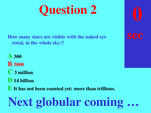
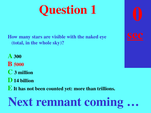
Question 2: 2 -> 1 (94, 10)
sec underline: none -> present (135, 35)
globular: globular -> remnant (59, 102)
